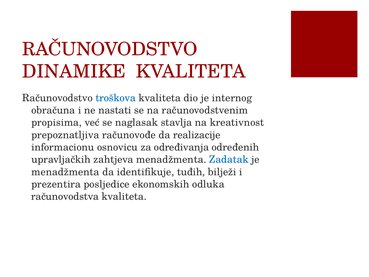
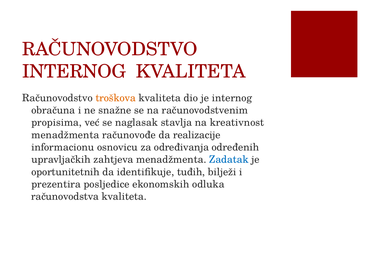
DINAMIKE: DINAMIKE -> INTERNOG (74, 71)
troškova colour: blue -> orange (116, 98)
nastati: nastati -> snažne (115, 110)
prepoznatljiva: prepoznatljiva -> menadžmenta (65, 135)
menadžmenta: menadžmenta -> oportunitetnih (65, 172)
